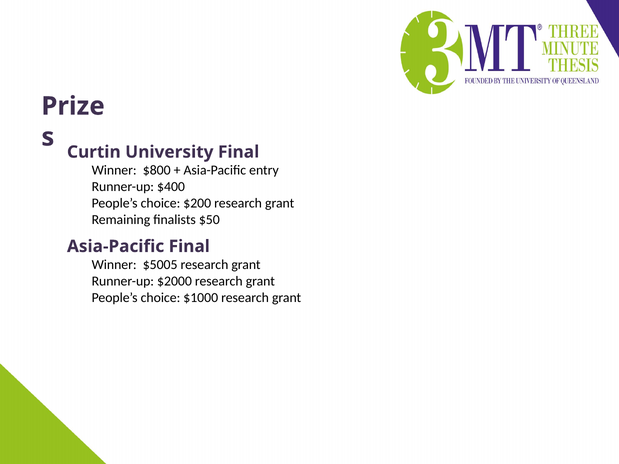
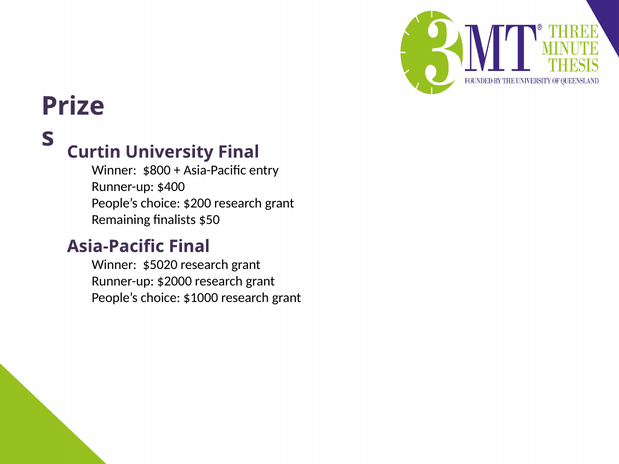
$5005: $5005 -> $5020 (160, 265)
